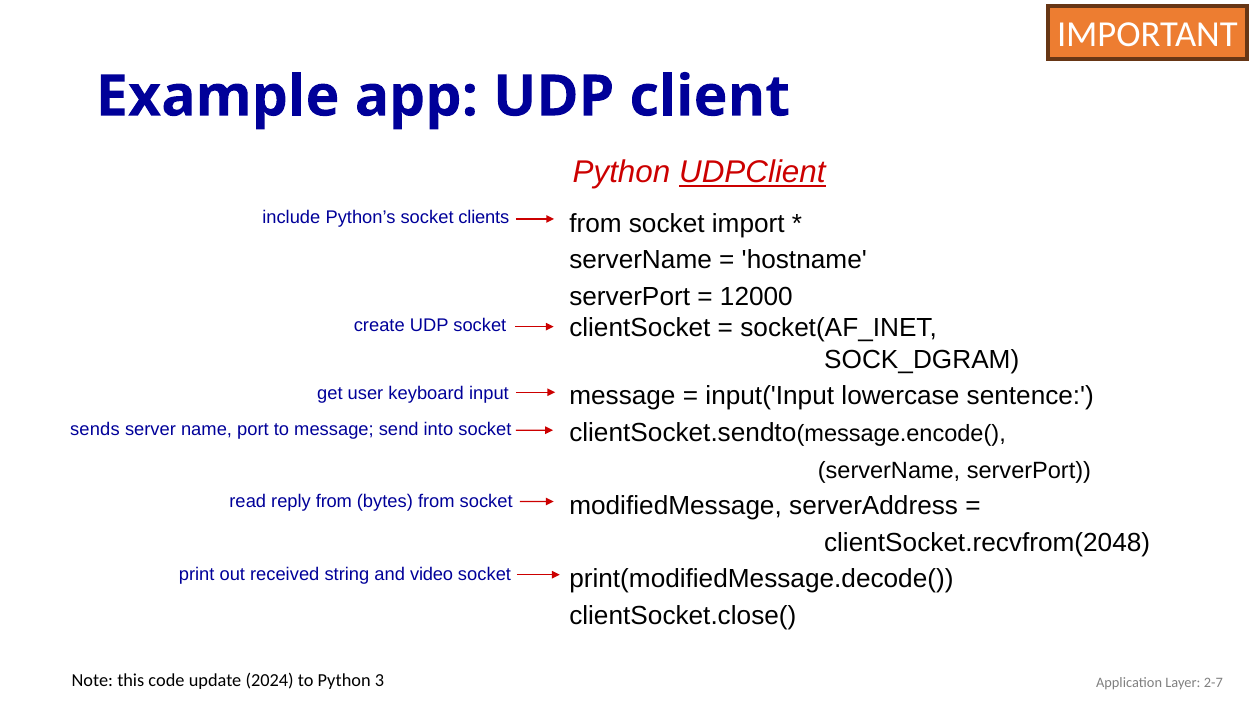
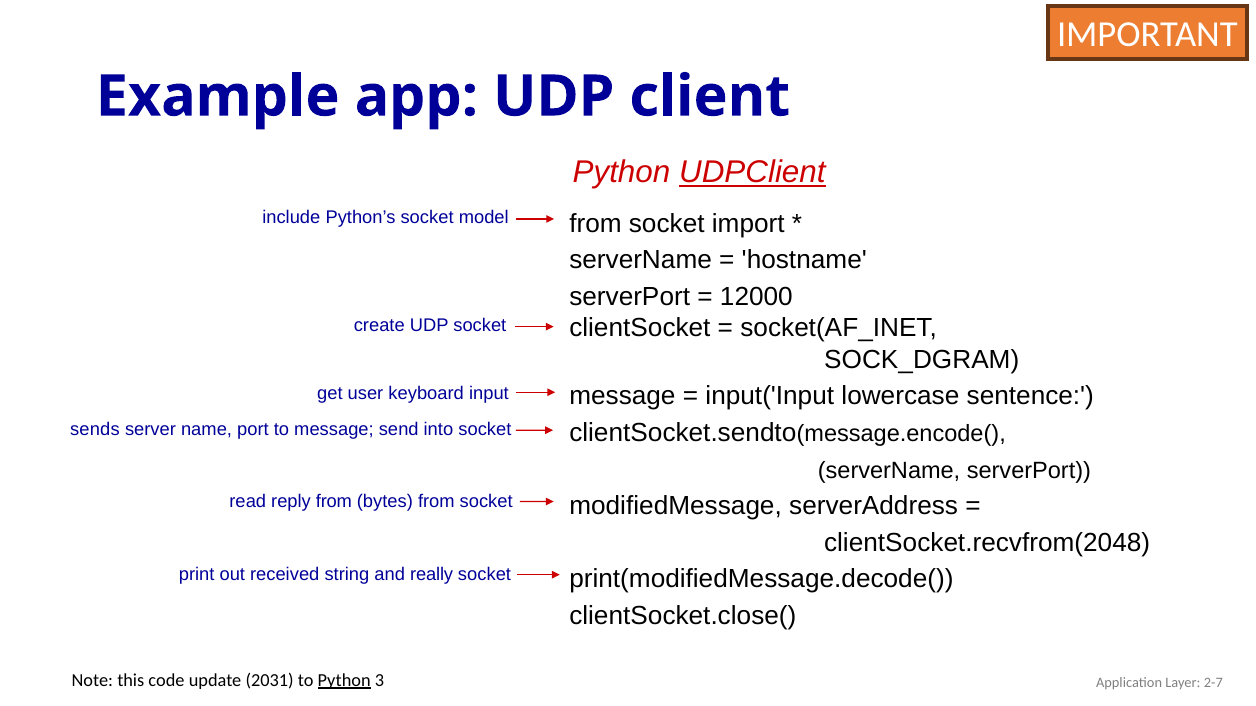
clients: clients -> model (484, 218)
video: video -> really (432, 574)
2024: 2024 -> 2031 (270, 681)
Python underline: none -> present (344, 681)
